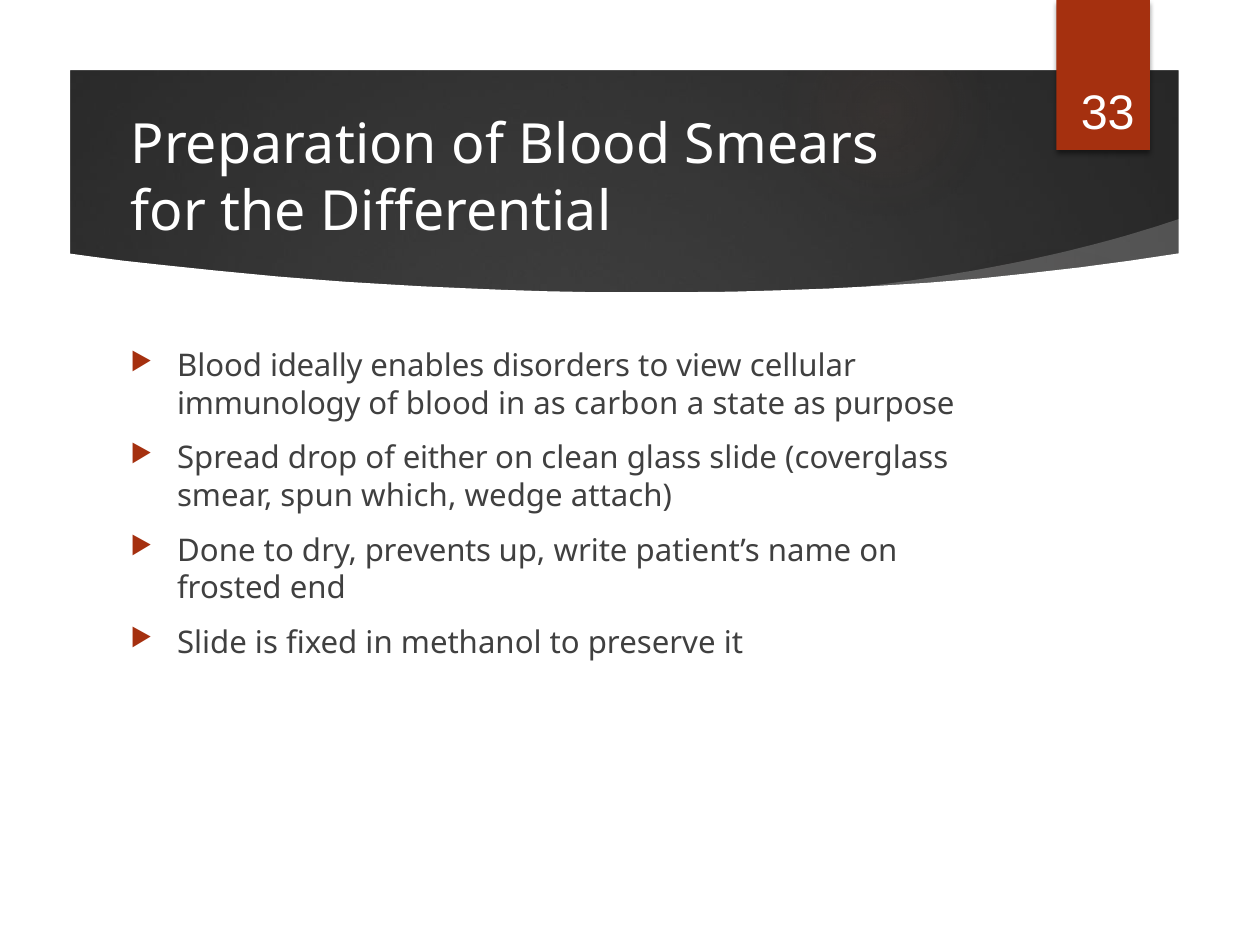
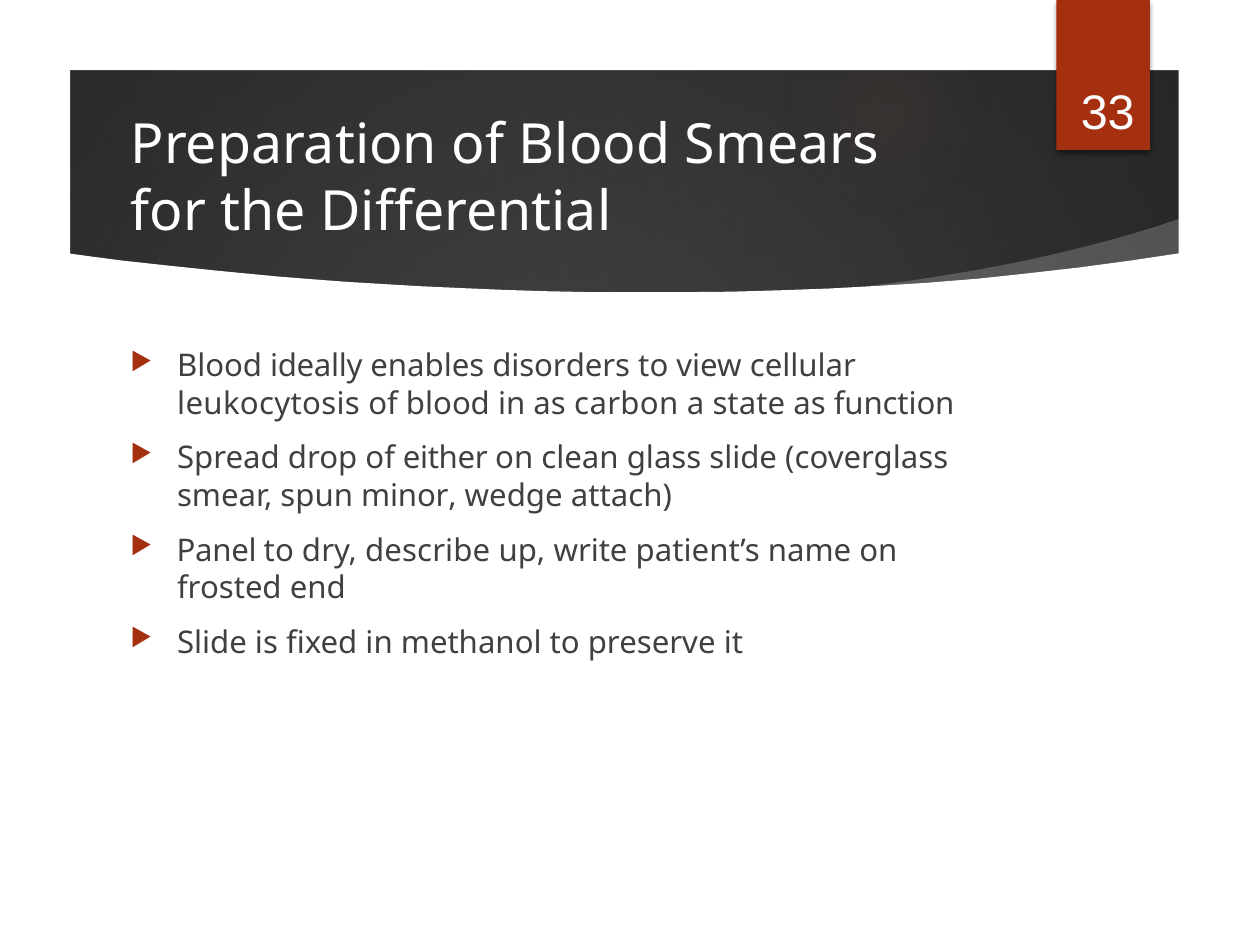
immunology: immunology -> leukocytosis (269, 404)
purpose: purpose -> function (894, 404)
which: which -> minor (409, 496)
Done: Done -> Panel (217, 551)
prevents: prevents -> describe (428, 551)
